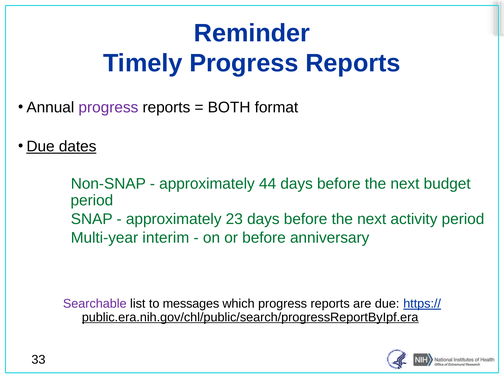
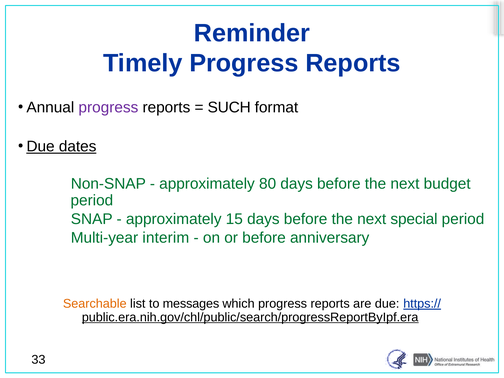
BOTH: BOTH -> SUCH (229, 107)
44: 44 -> 80 (268, 184)
23: 23 -> 15 (234, 219)
activity: activity -> special (414, 219)
Searchable colour: purple -> orange (95, 304)
